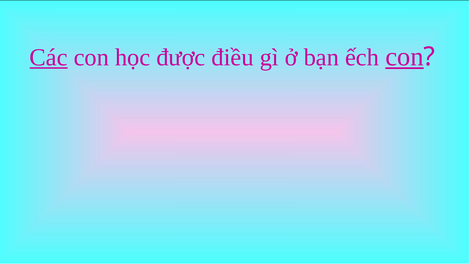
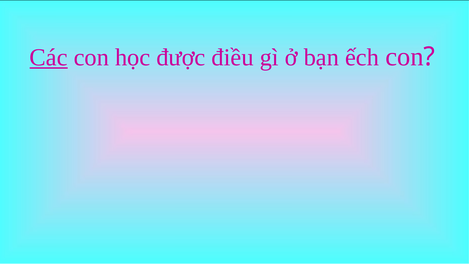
con underline: present -> none (405, 57)
